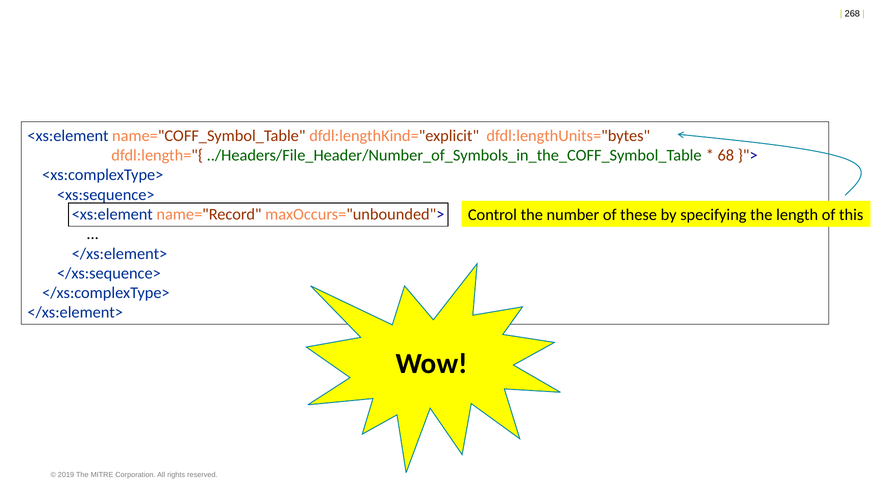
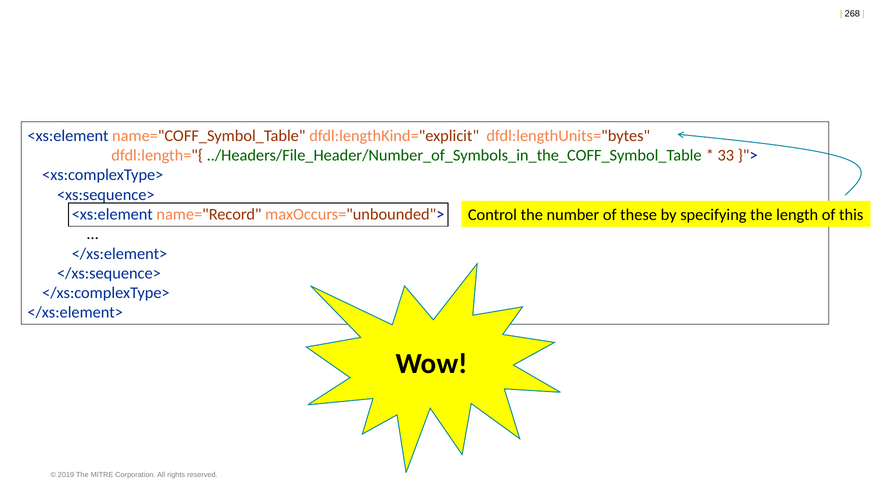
68: 68 -> 33 (726, 155)
